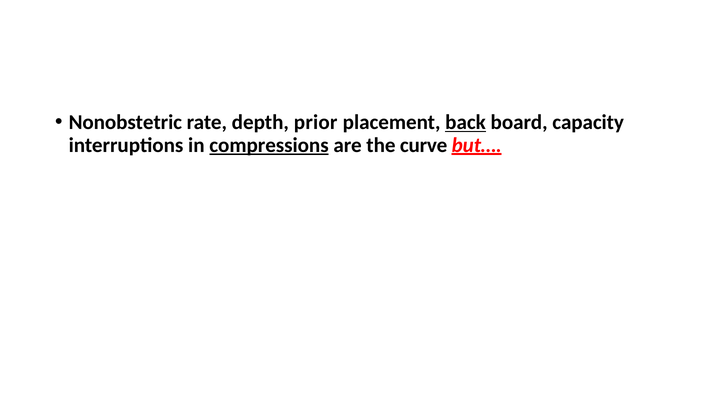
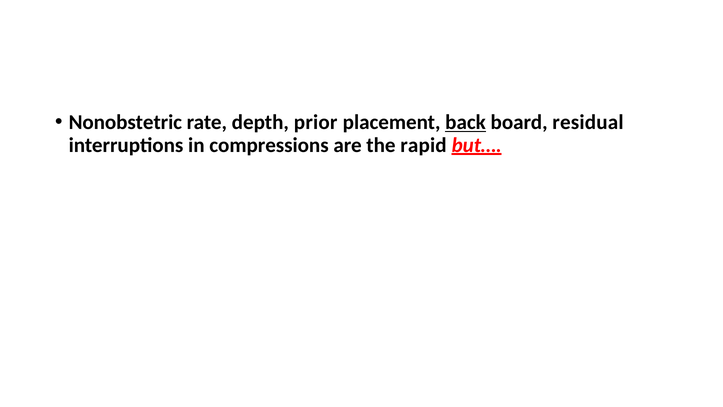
capacity: capacity -> residual (588, 122)
compressions underline: present -> none (269, 145)
curve: curve -> rapid (423, 145)
